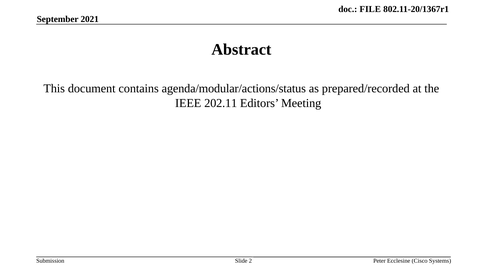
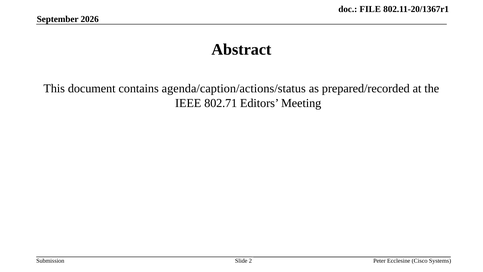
2021: 2021 -> 2026 (90, 19)
agenda/modular/actions/status: agenda/modular/actions/status -> agenda/caption/actions/status (234, 88)
202.11: 202.11 -> 802.71 (221, 103)
